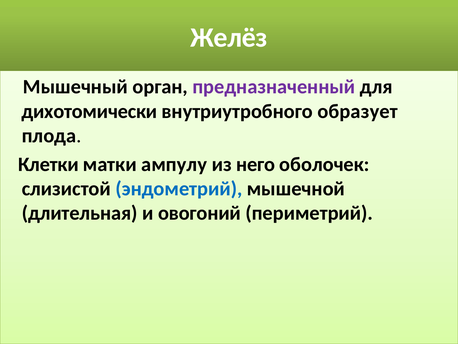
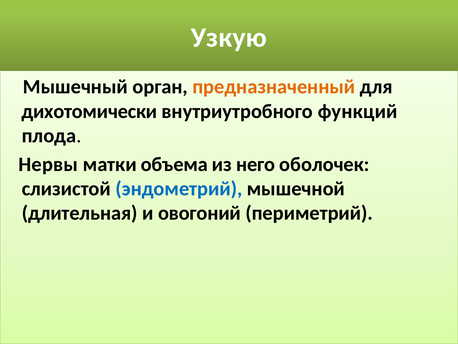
Желёз: Желёз -> Узкую (229, 37)
предназначенный colour: purple -> orange (274, 87)
образует: образует -> функций (358, 111)
Клетки: Клетки -> Нервы (48, 164)
ампулу: ампулу -> объема (174, 164)
